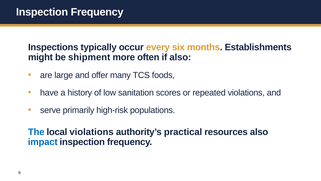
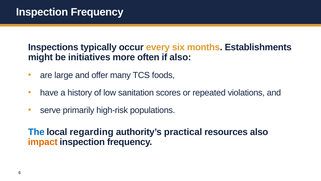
shipment: shipment -> initiatives (89, 57)
local violations: violations -> regarding (92, 132)
impact colour: blue -> orange (43, 142)
